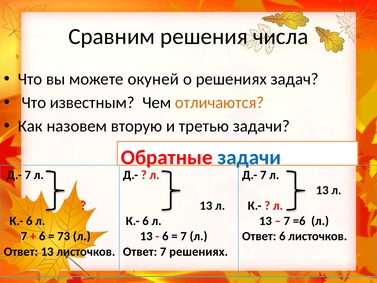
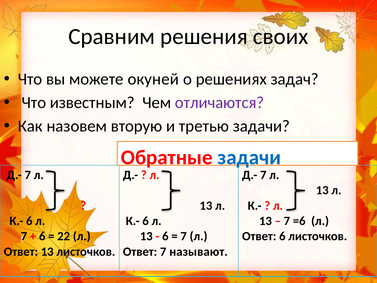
числа: числа -> своих (281, 36)
отличаются colour: orange -> purple (220, 103)
73: 73 -> 22 (64, 236)
7 решениях: решениях -> называют (199, 251)
